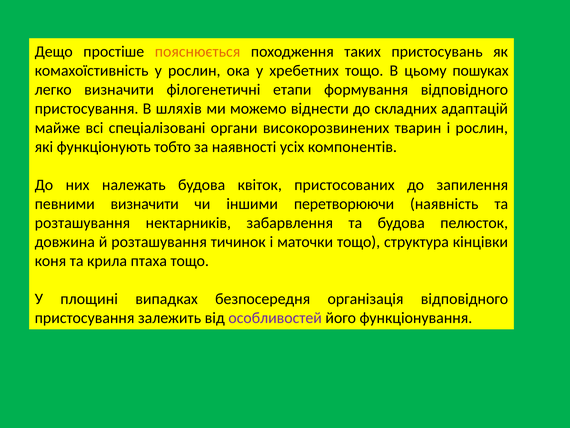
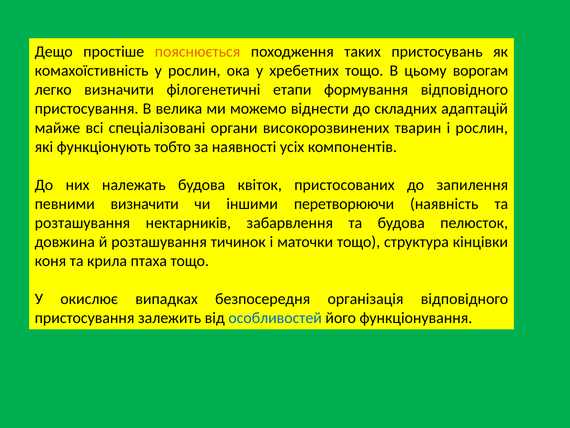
пошуках: пошуках -> ворогам (481, 71)
шляхів: шляхів -> велика (179, 109)
площині: площині -> окислює (89, 299)
особливостей colour: purple -> blue (275, 318)
